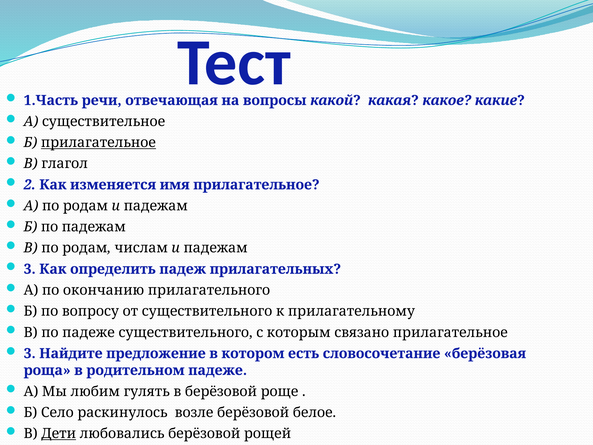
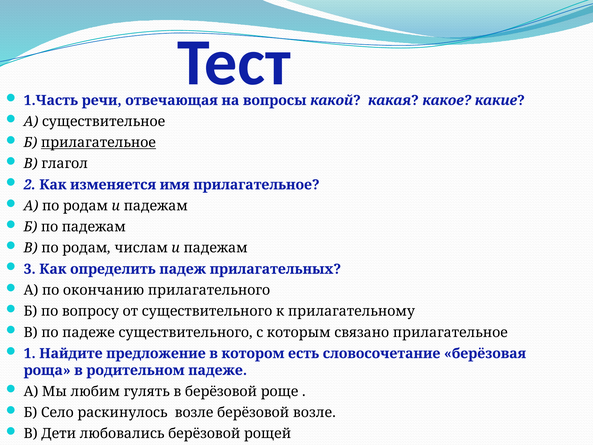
3: 3 -> 1 (30, 353)
берёзовой белое: белое -> возле (314, 412)
Дети underline: present -> none (59, 433)
